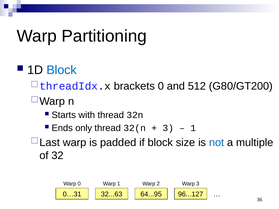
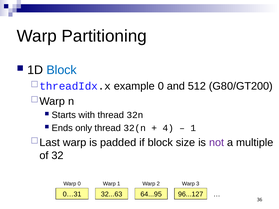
brackets: brackets -> example (134, 86)
3: 3 -> 4 (168, 128)
not colour: blue -> purple (217, 143)
